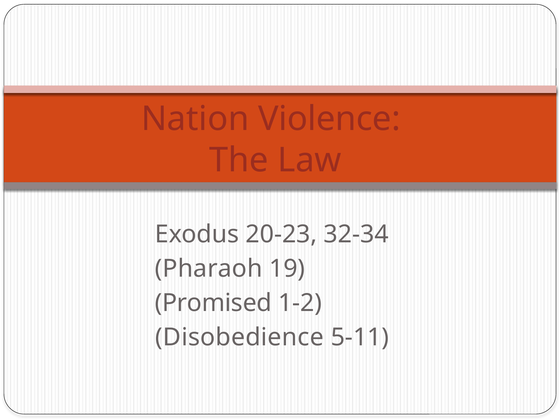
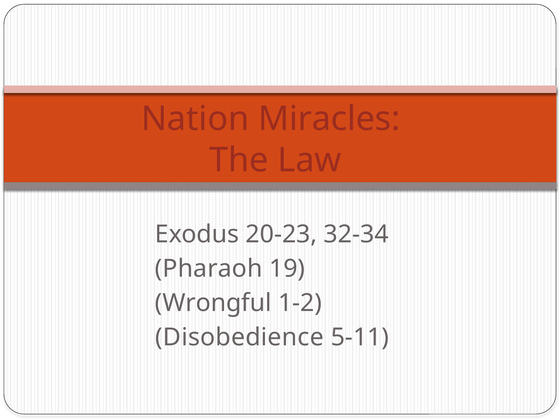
Violence: Violence -> Miracles (329, 119)
Promised: Promised -> Wrongful (213, 303)
